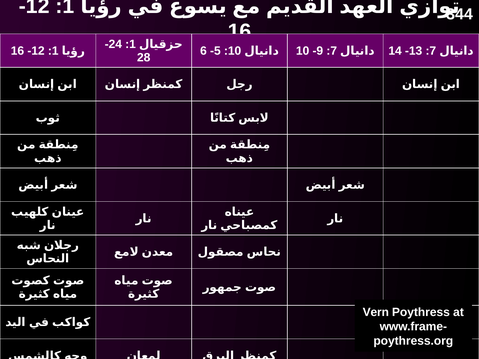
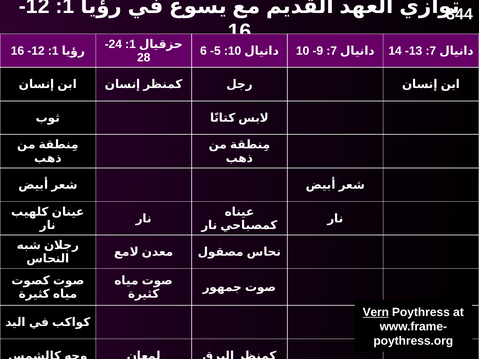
Vern underline: none -> present (376, 312)
